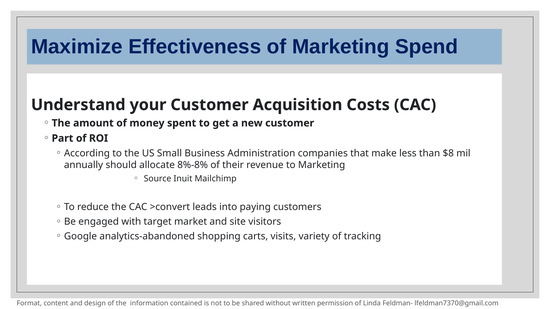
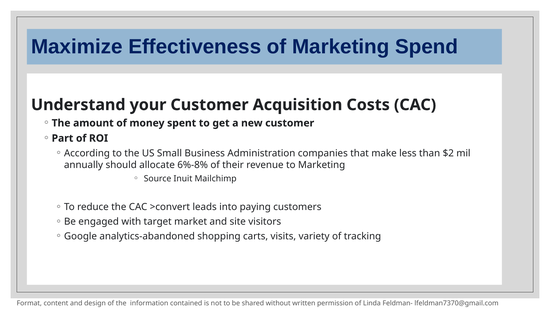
$8: $8 -> $2 (448, 153)
8%-8%: 8%-8% -> 6%-8% (193, 165)
